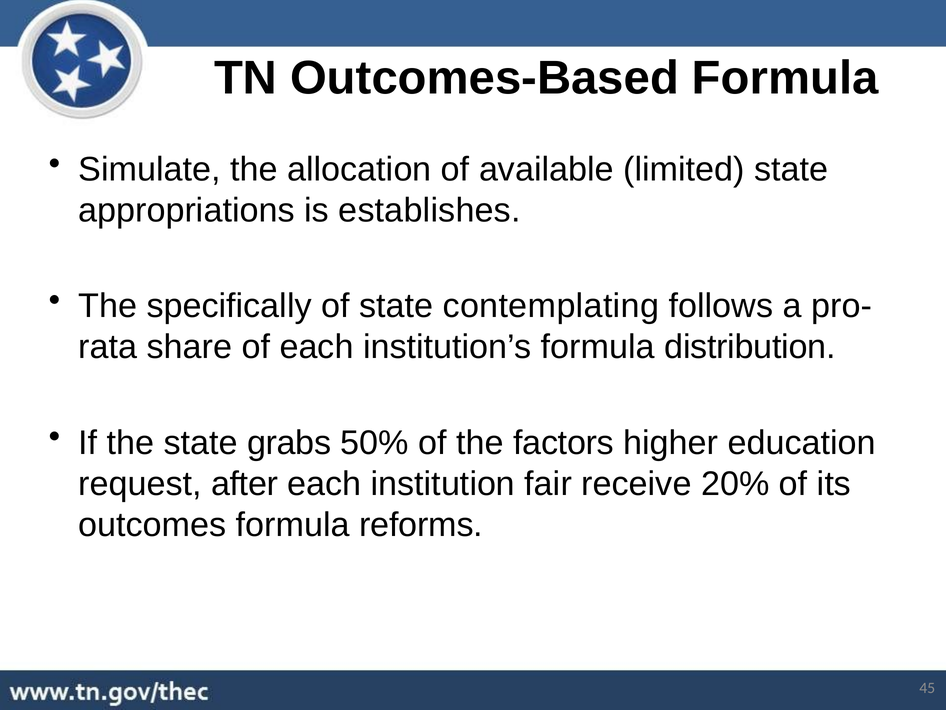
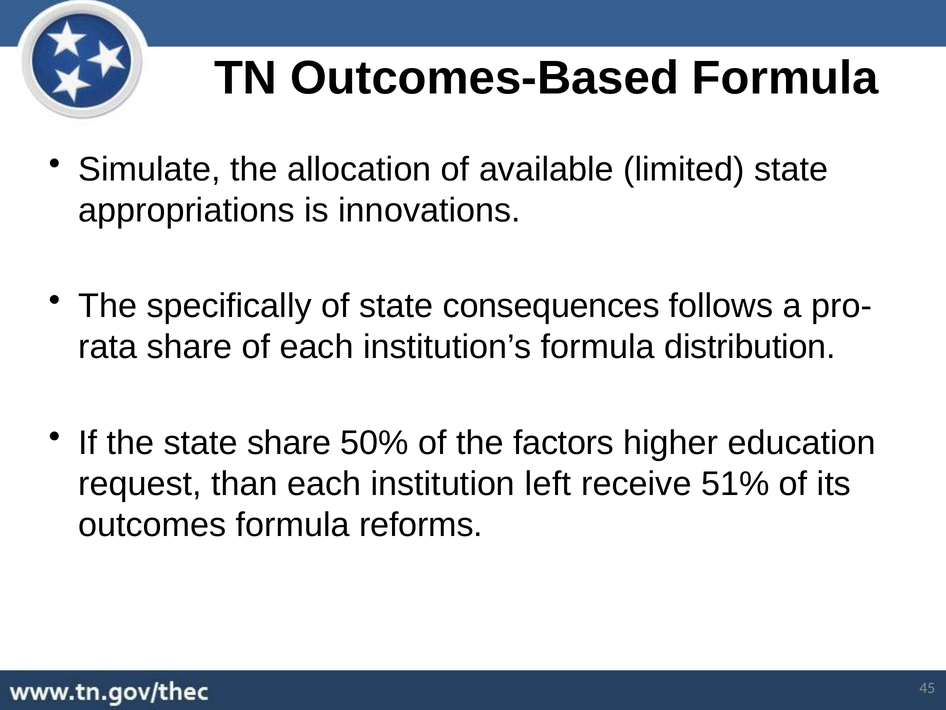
establishes: establishes -> innovations (430, 210)
contemplating: contemplating -> consequences (551, 306)
state grabs: grabs -> share (289, 442)
after: after -> than (244, 483)
fair: fair -> left (548, 483)
20%: 20% -> 51% (735, 483)
